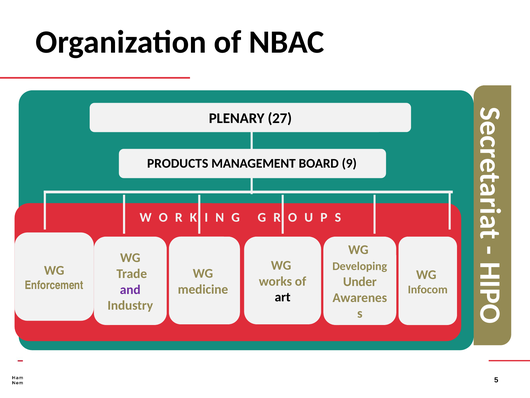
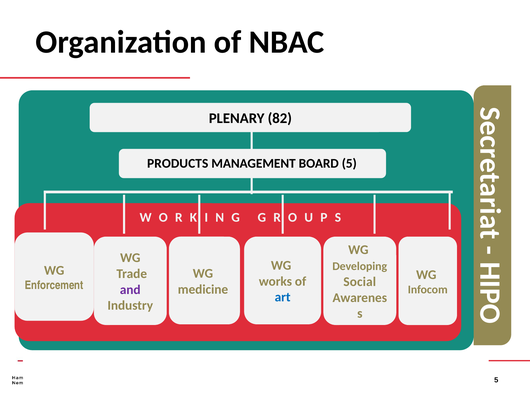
27: 27 -> 82 (280, 118)
BOARD 9: 9 -> 5 (349, 163)
Under: Under -> Social (360, 281)
art colour: black -> blue (283, 297)
